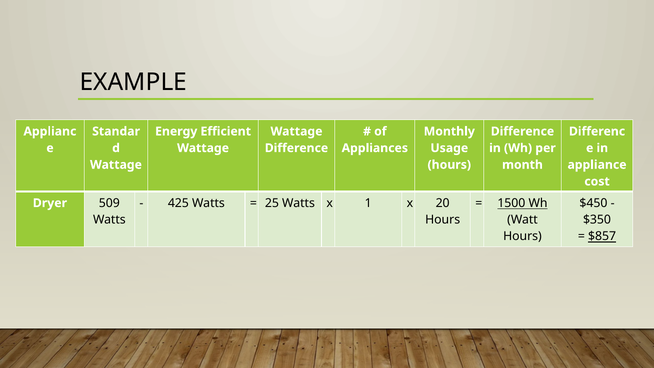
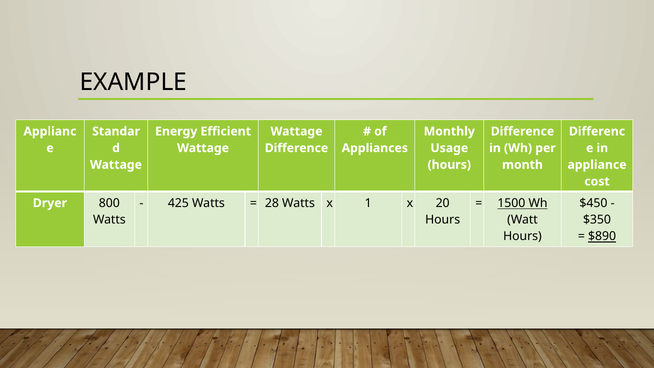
25: 25 -> 28 (272, 203)
509: 509 -> 800 (109, 203)
$857: $857 -> $890 (602, 236)
